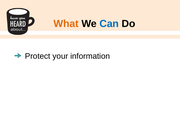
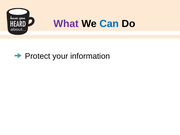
What colour: orange -> purple (66, 24)
